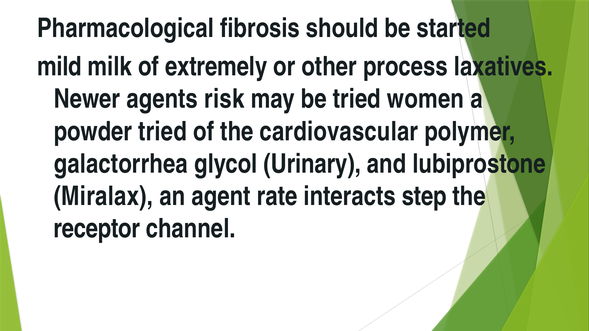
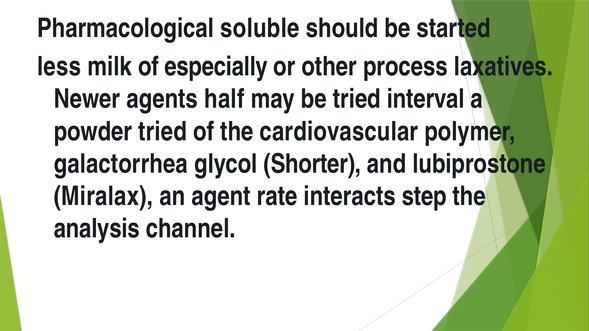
fibrosis: fibrosis -> soluble (260, 28)
mild: mild -> less (59, 67)
extremely: extremely -> especially (216, 67)
risk: risk -> half (224, 99)
women: women -> interval (426, 99)
Urinary: Urinary -> Shorter (312, 164)
receptor: receptor -> analysis (97, 229)
